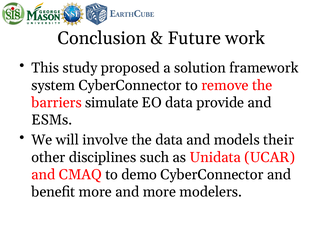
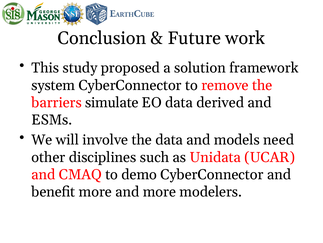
provide: provide -> derived (220, 102)
their: their -> need (279, 140)
